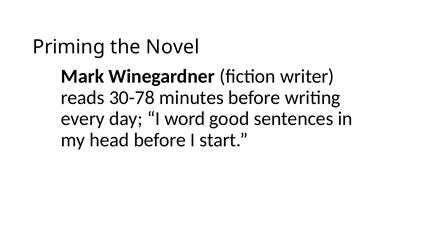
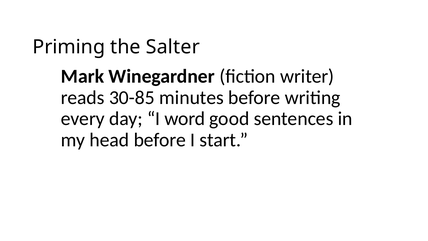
Novel: Novel -> Salter (173, 47)
30-78: 30-78 -> 30-85 (132, 97)
